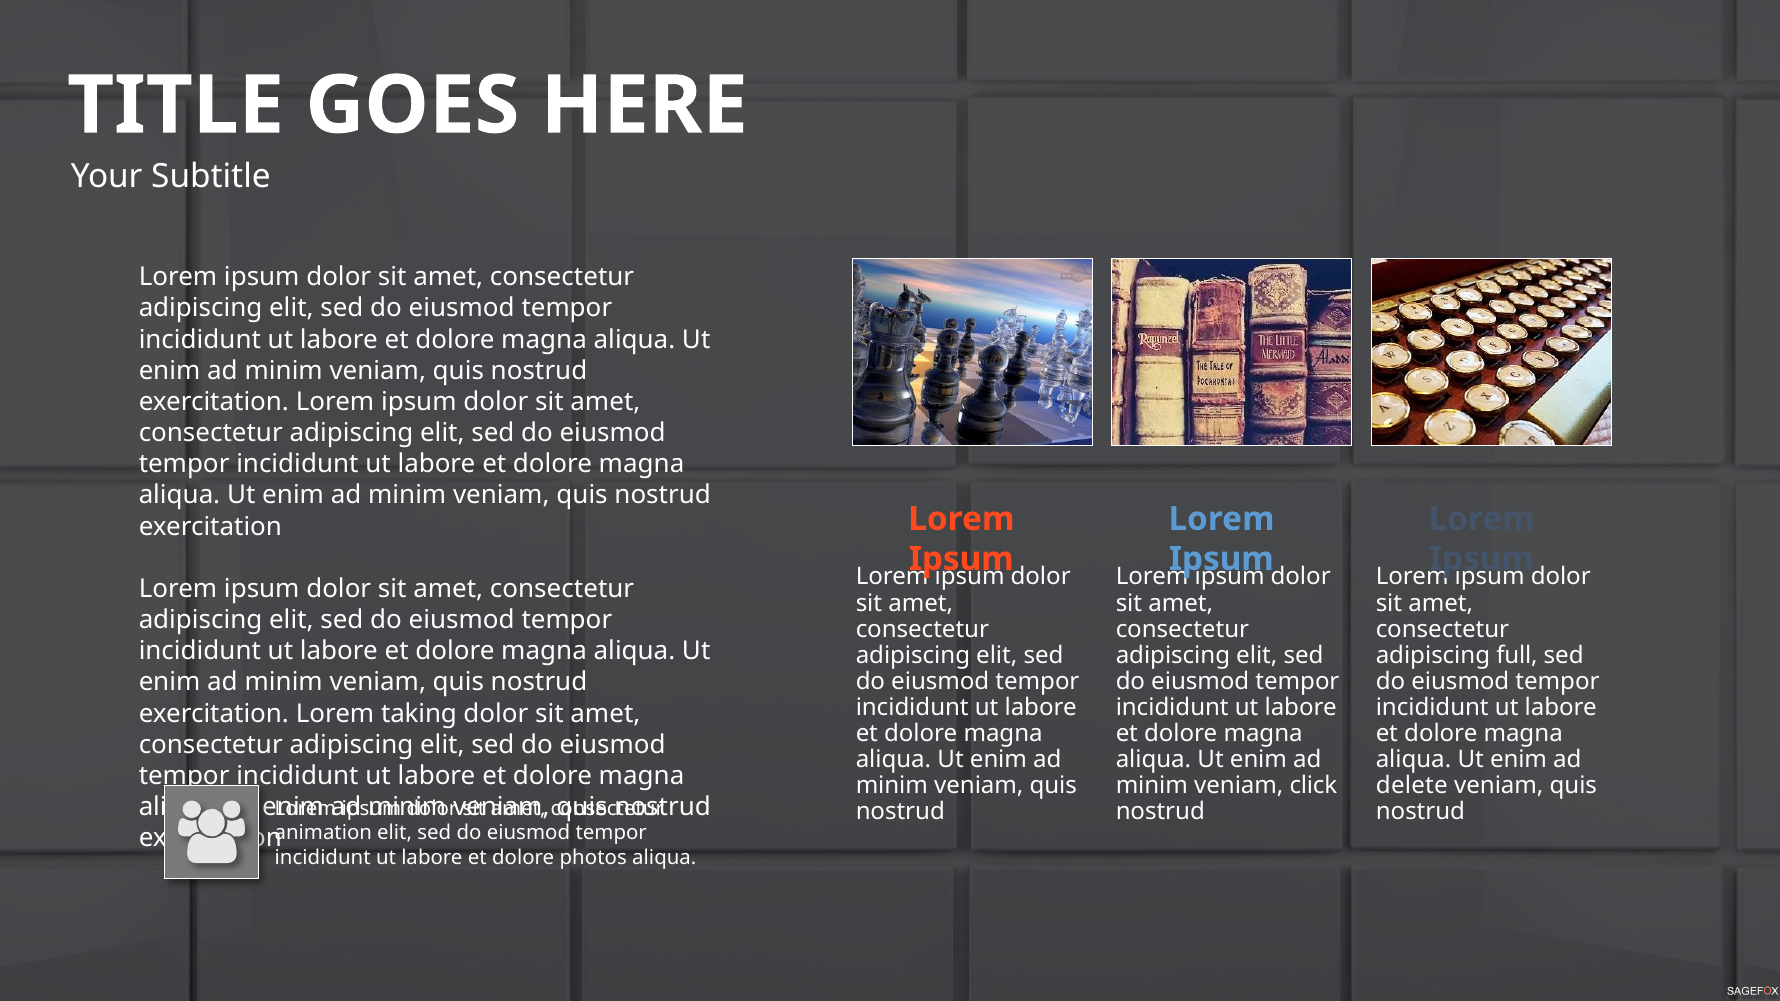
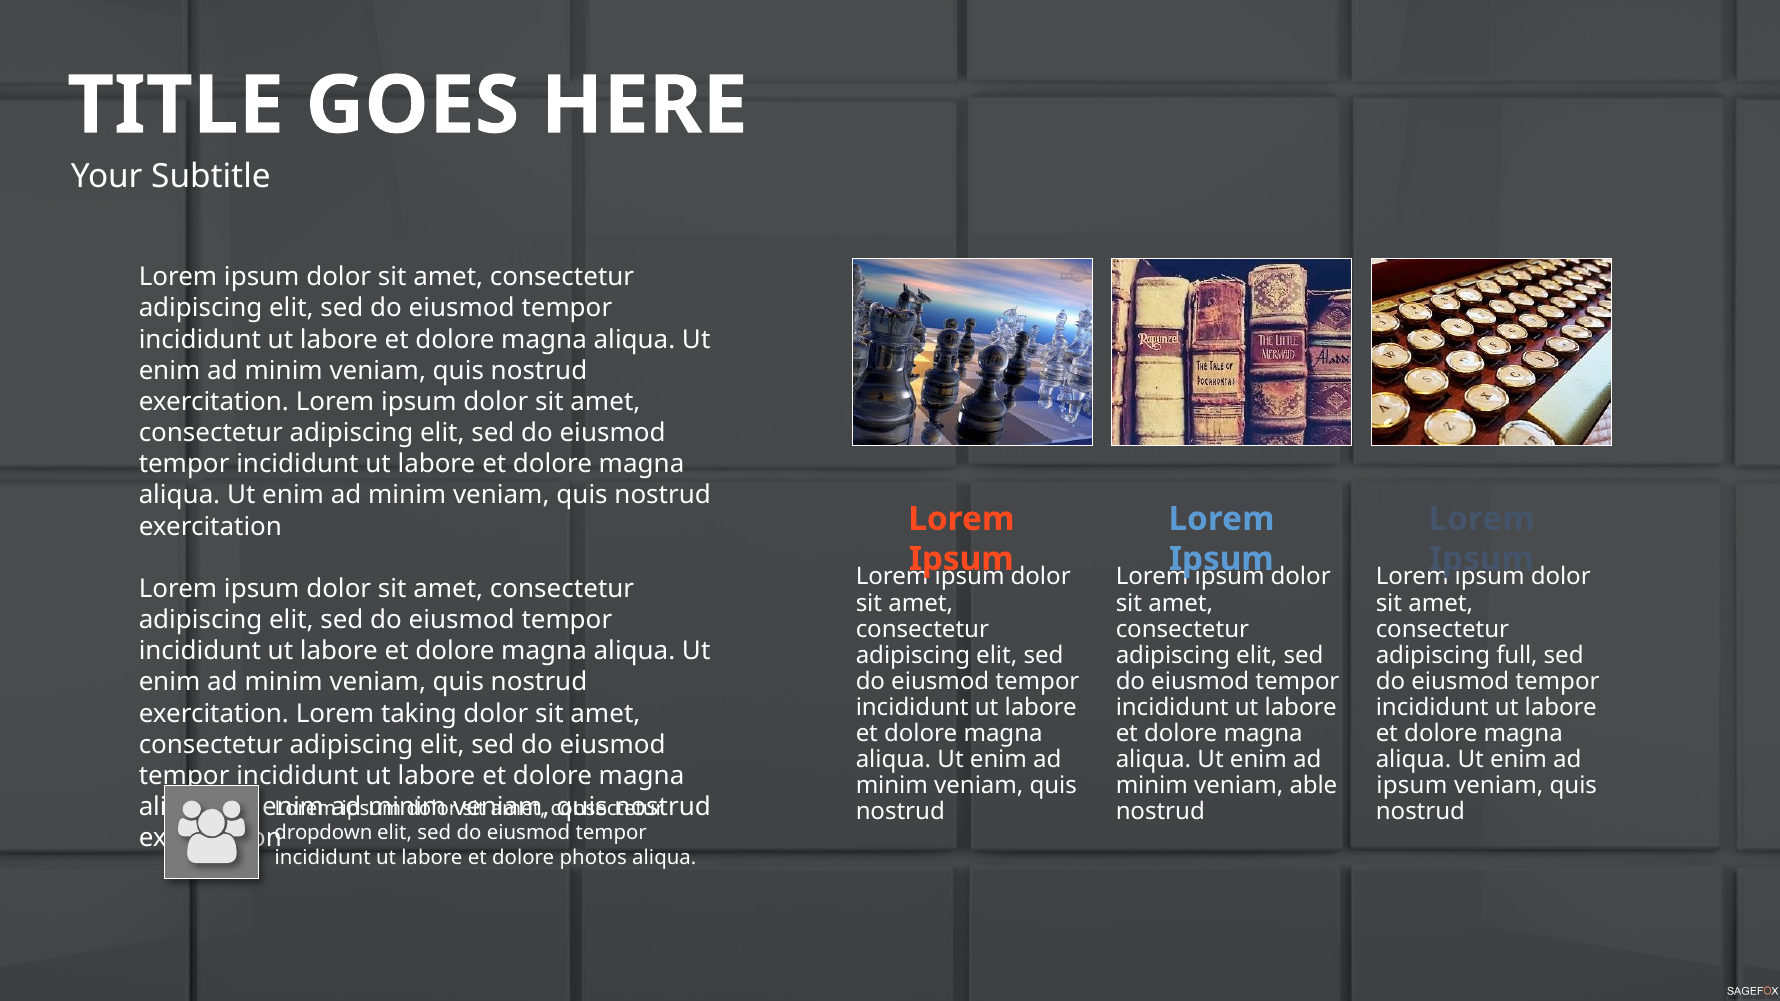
click: click -> able (1313, 786)
delete: delete -> ipsum (1412, 786)
animation: animation -> dropdown (323, 833)
